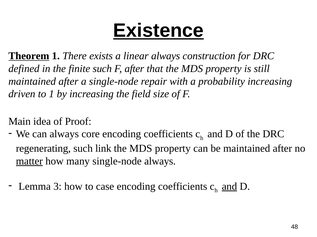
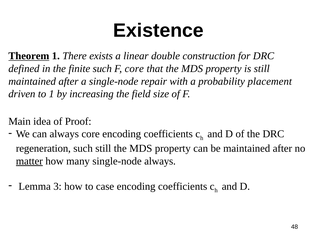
Existence underline: present -> none (158, 31)
linear always: always -> double (166, 56)
F after: after -> core (134, 69)
probability increasing: increasing -> placement (270, 82)
regenerating: regenerating -> regeneration (43, 149)
such link: link -> still (103, 149)
and underline: present -> none (229, 187)
